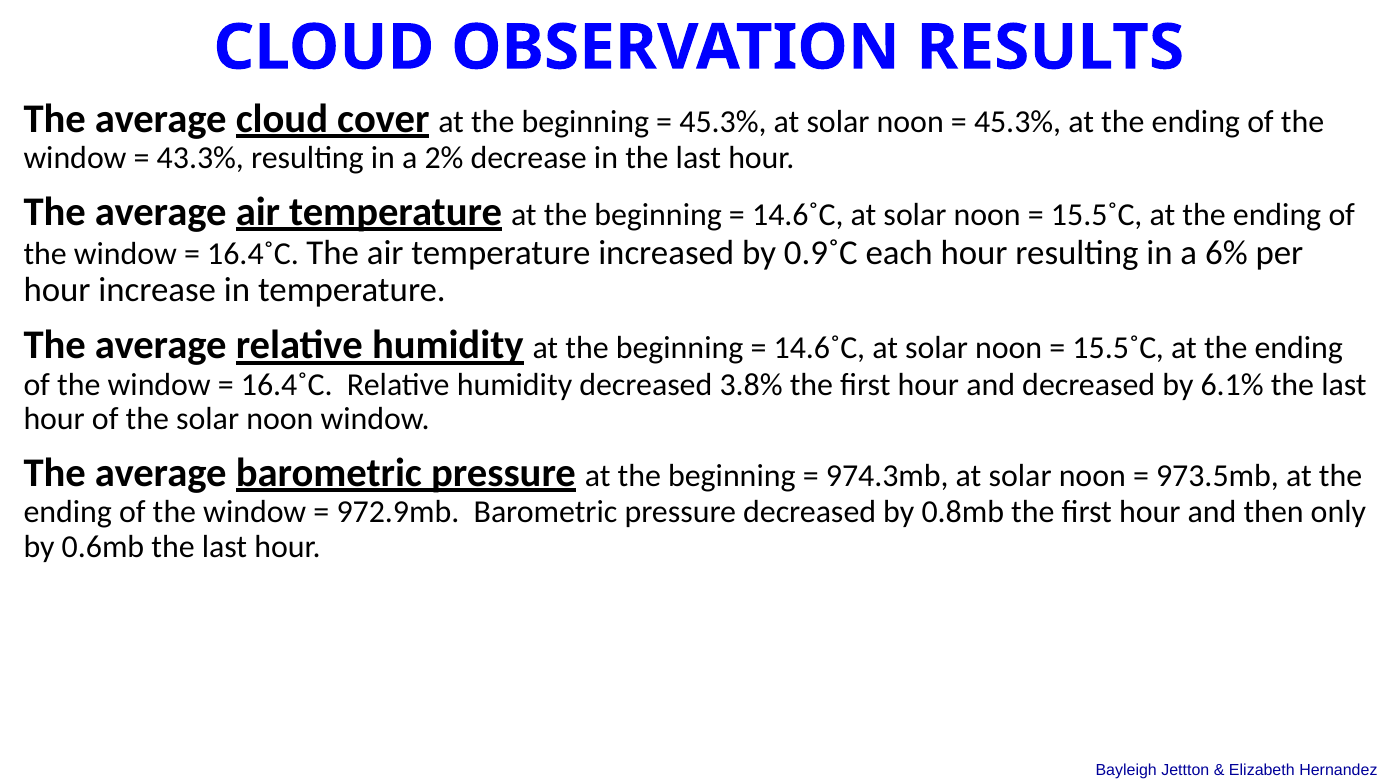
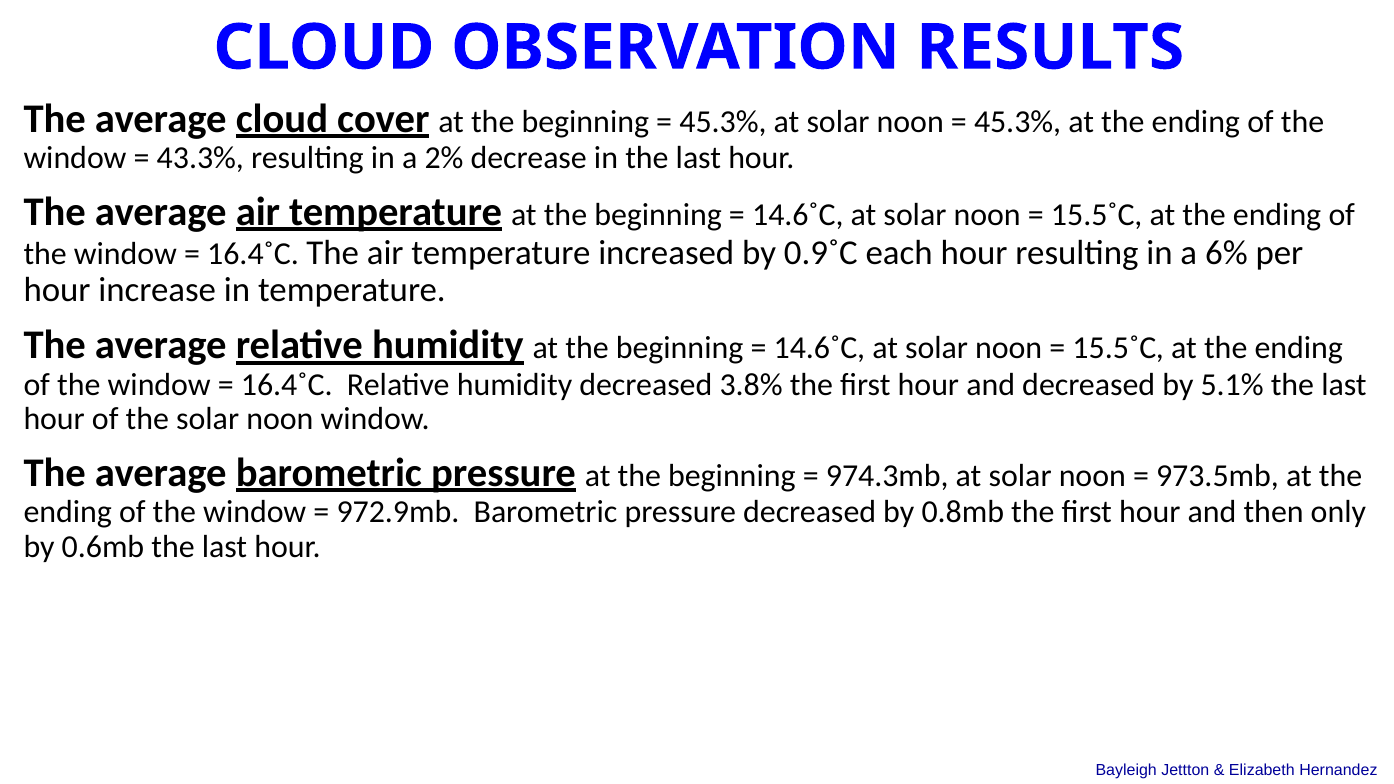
6.1%: 6.1% -> 5.1% (1232, 385)
